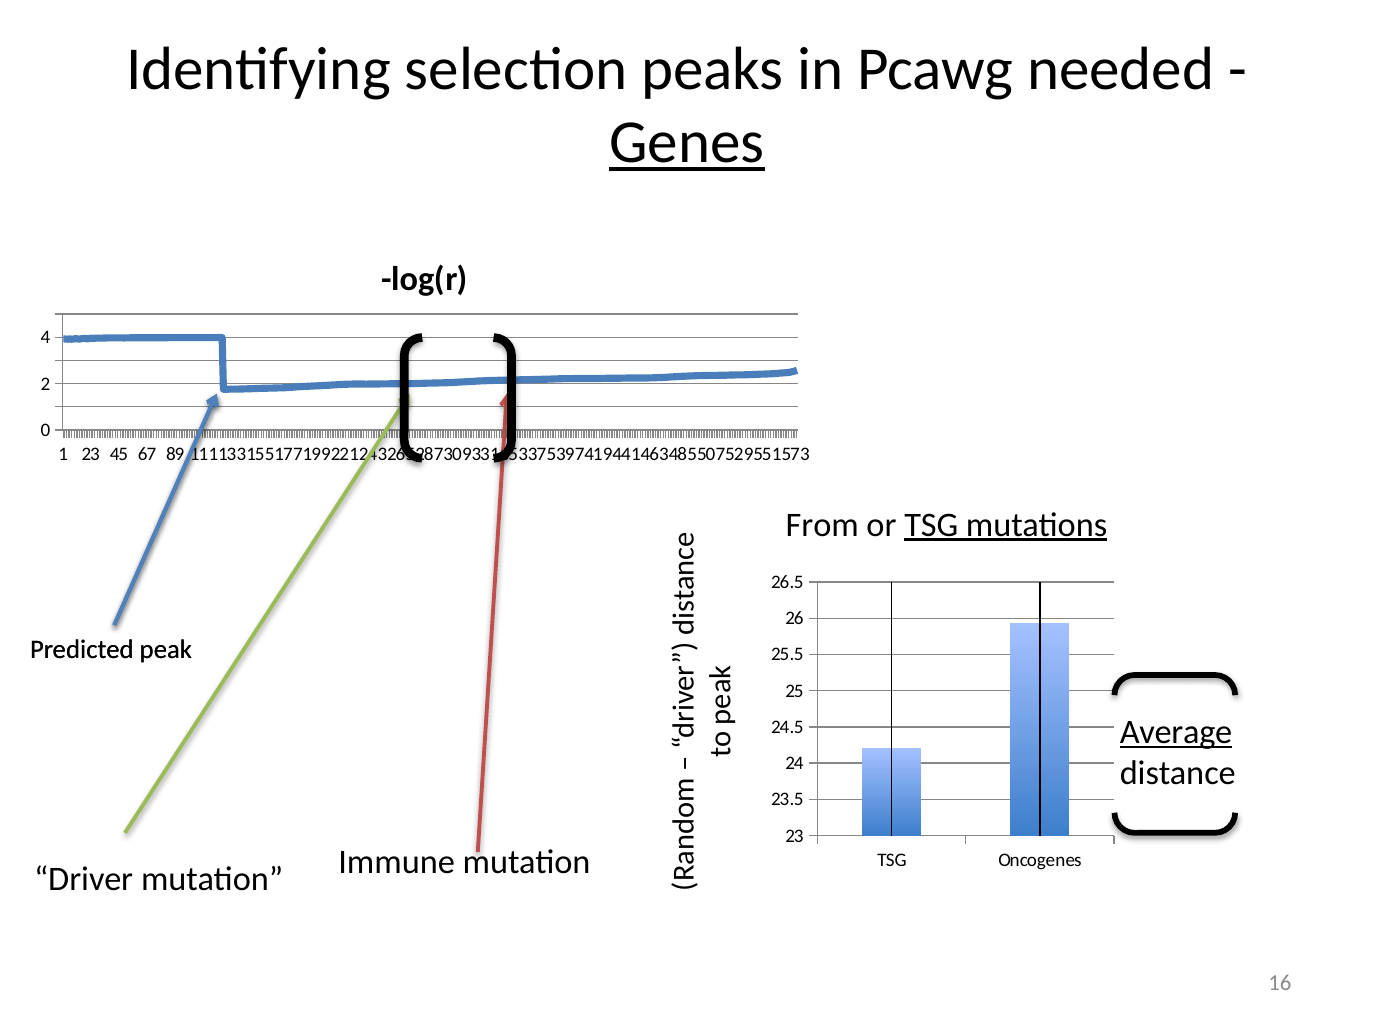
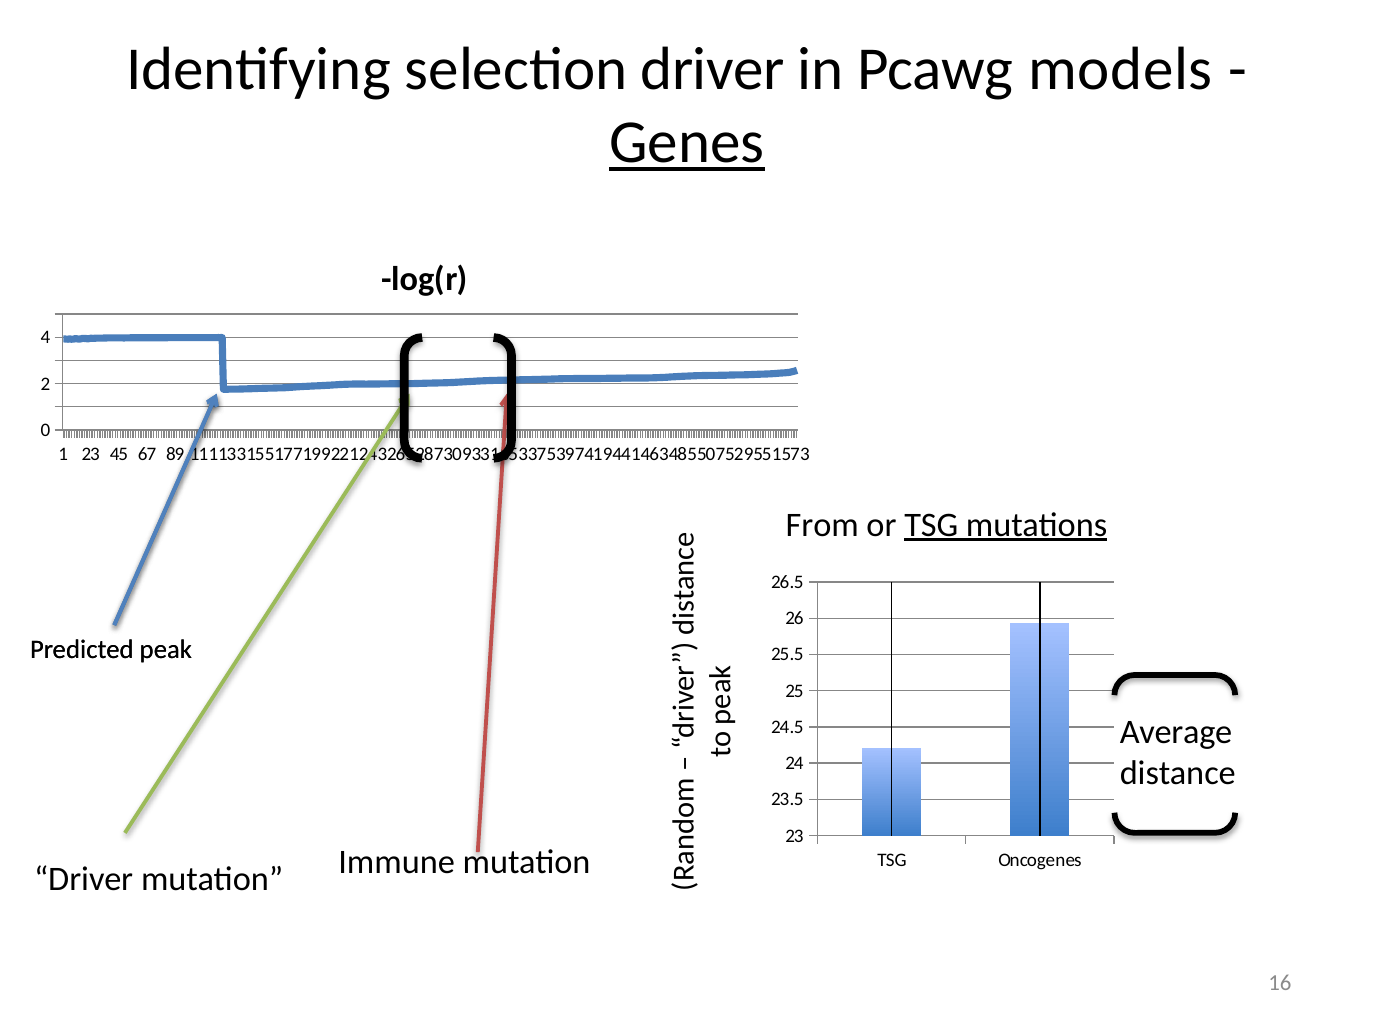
selection peaks: peaks -> driver (713, 69)
needed: needed -> models (1121, 69)
Average underline: present -> none (1176, 733)
